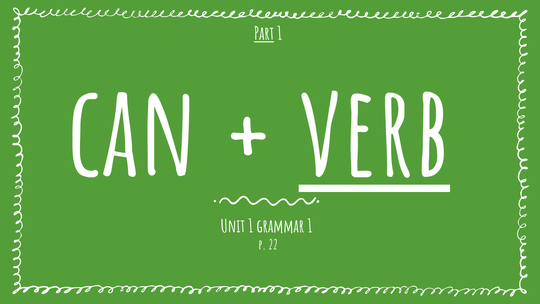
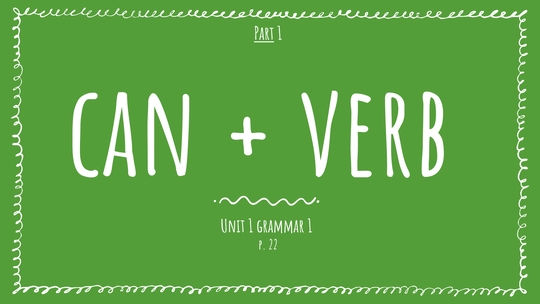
verb underline: present -> none (374, 135)
